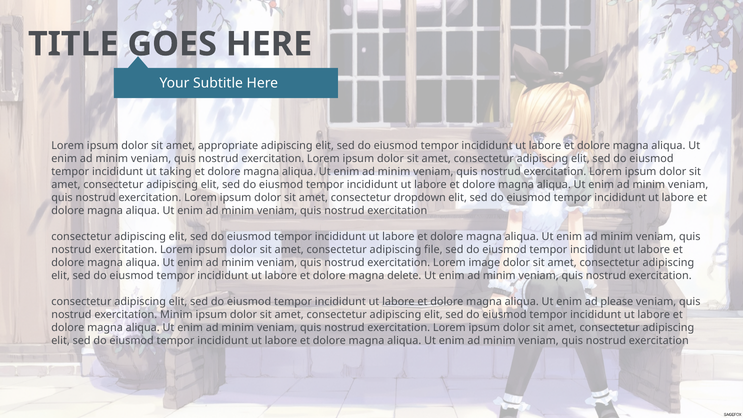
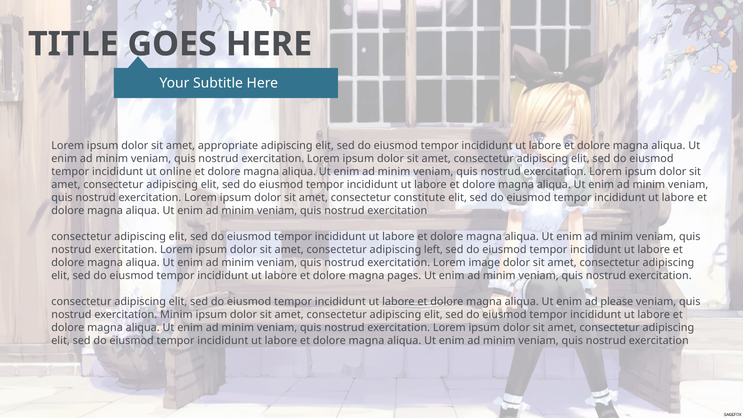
taking: taking -> online (176, 172)
dropdown: dropdown -> constitute (420, 198)
file: file -> left (433, 250)
delete: delete -> pages (404, 276)
